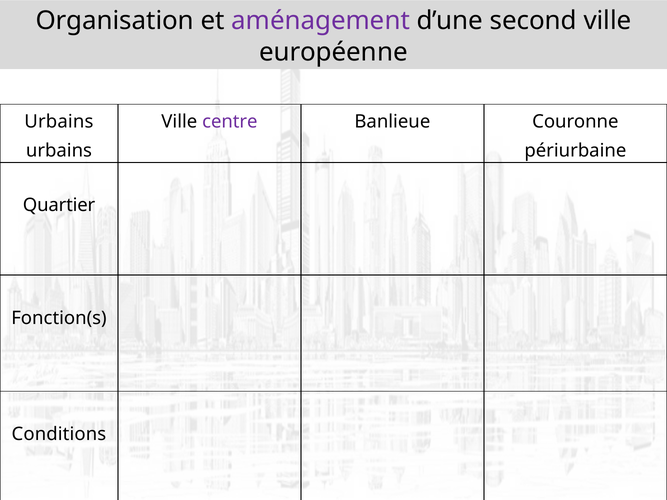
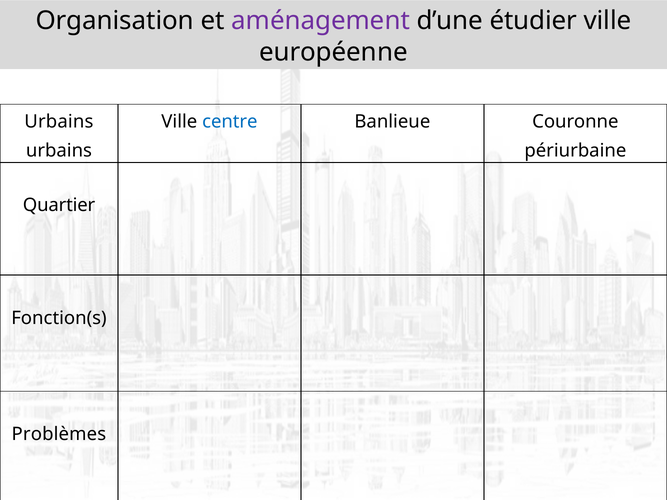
second: second -> étudier (533, 21)
centre colour: purple -> blue (230, 122)
Conditions: Conditions -> Problèmes (59, 434)
